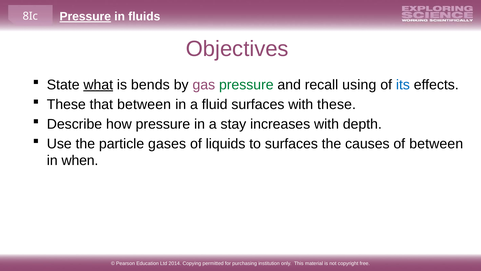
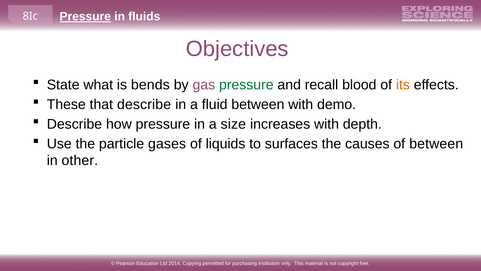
what underline: present -> none (98, 85)
using: using -> blood (359, 85)
its colour: blue -> orange (403, 85)
that between: between -> describe (144, 104)
fluid surfaces: surfaces -> between (258, 104)
with these: these -> demo (337, 104)
stay: stay -> size (233, 124)
when: when -> other (80, 160)
